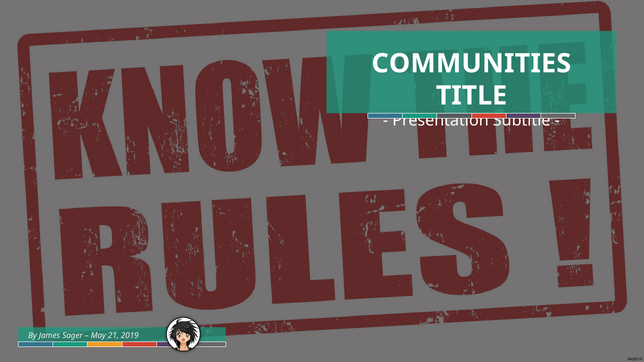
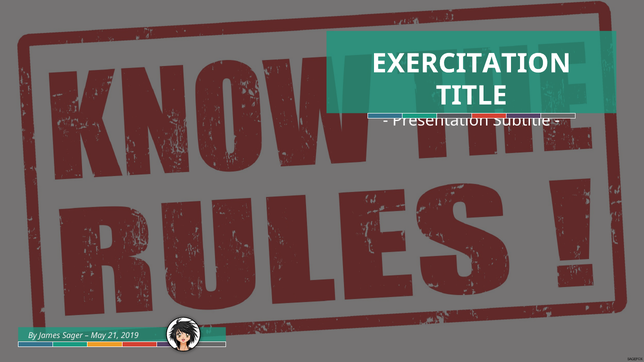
COMMUNITIES: COMMUNITIES -> EXERCITATION (471, 64)
